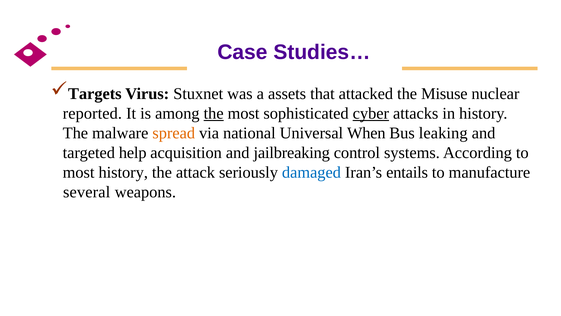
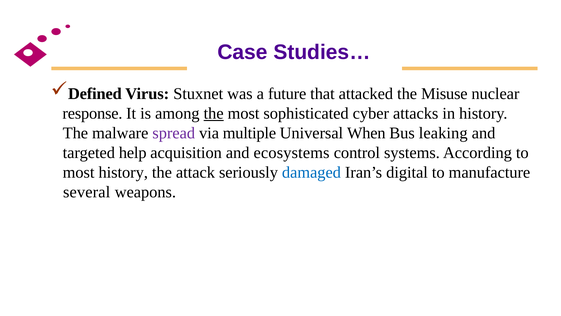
Targets: Targets -> Defined (95, 94)
assets: assets -> future (287, 94)
reported: reported -> response (92, 113)
cyber underline: present -> none (371, 113)
spread colour: orange -> purple (174, 133)
national: national -> multiple (249, 133)
jailbreaking: jailbreaking -> ecosystems (292, 153)
entails: entails -> digital (407, 172)
